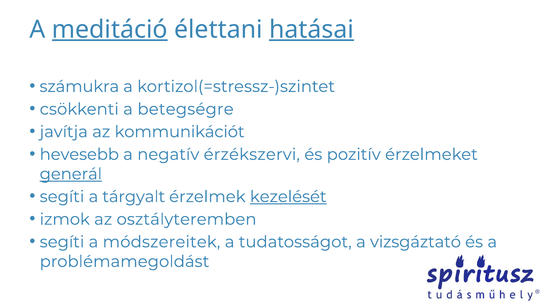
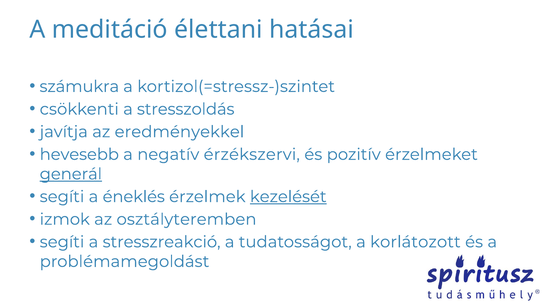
meditáció underline: present -> none (110, 29)
hatásai underline: present -> none (312, 29)
betegségre: betegségre -> stresszoldás (186, 109)
kommunikációt: kommunikációt -> eredményekkel (179, 132)
tárgyalt: tárgyalt -> éneklés (134, 196)
módszereitek: módszereitek -> stresszreakció (162, 242)
vizsgáztató: vizsgáztató -> korlátozott (415, 242)
